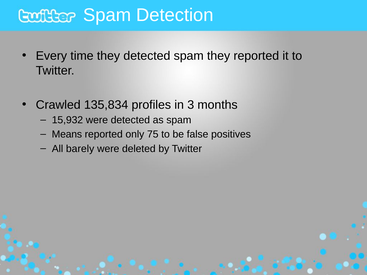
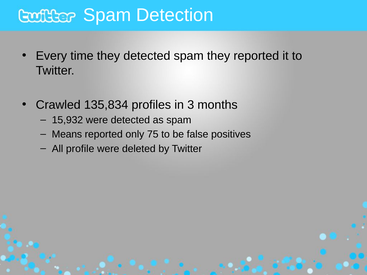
barely: barely -> profile (80, 149)
